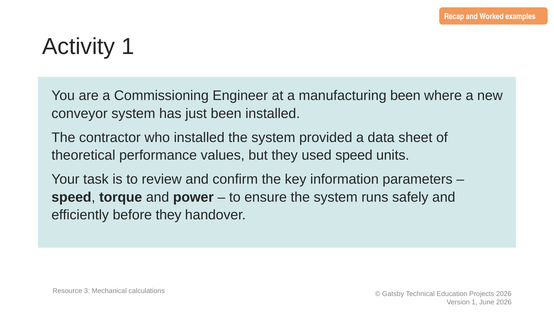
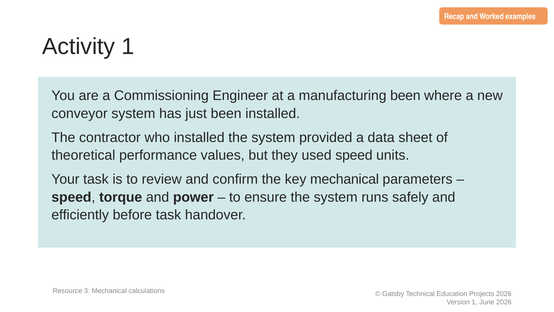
key information: information -> mechanical (345, 179)
before they: they -> task (168, 215)
